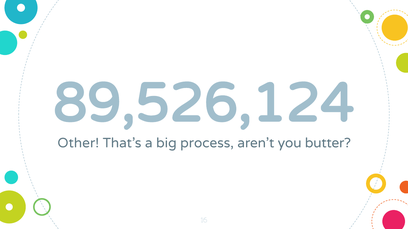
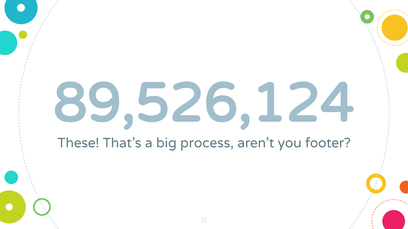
Other: Other -> These (78, 143)
butter: butter -> footer (328, 143)
